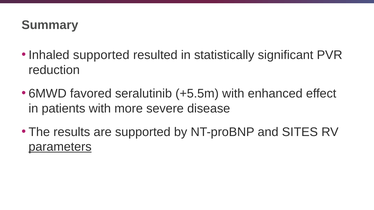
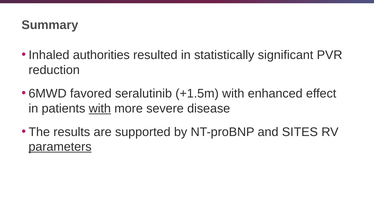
Inhaled supported: supported -> authorities (101, 55)
+5.5m: +5.5m -> +1.5m (197, 94)
with underline: none -> present (100, 109)
